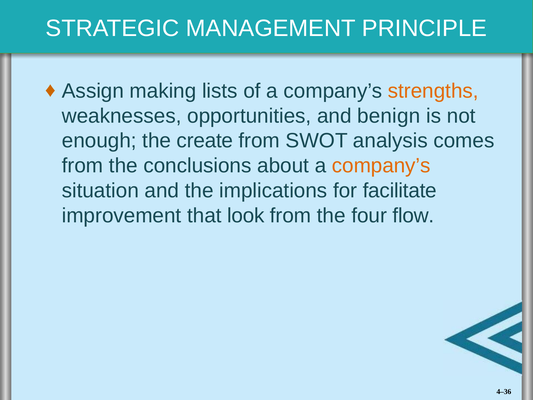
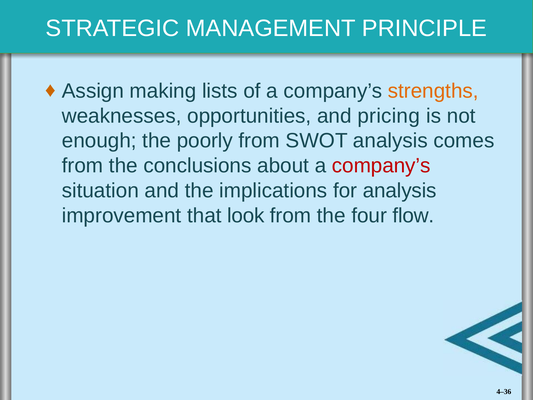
benign: benign -> pricing (389, 116)
create: create -> poorly (205, 141)
company’s colour: orange -> red (381, 166)
for facilitate: facilitate -> analysis (400, 190)
